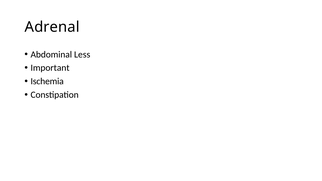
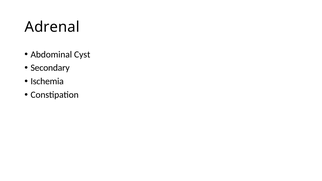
Less: Less -> Cyst (82, 54)
Important: Important -> Secondary (50, 68)
